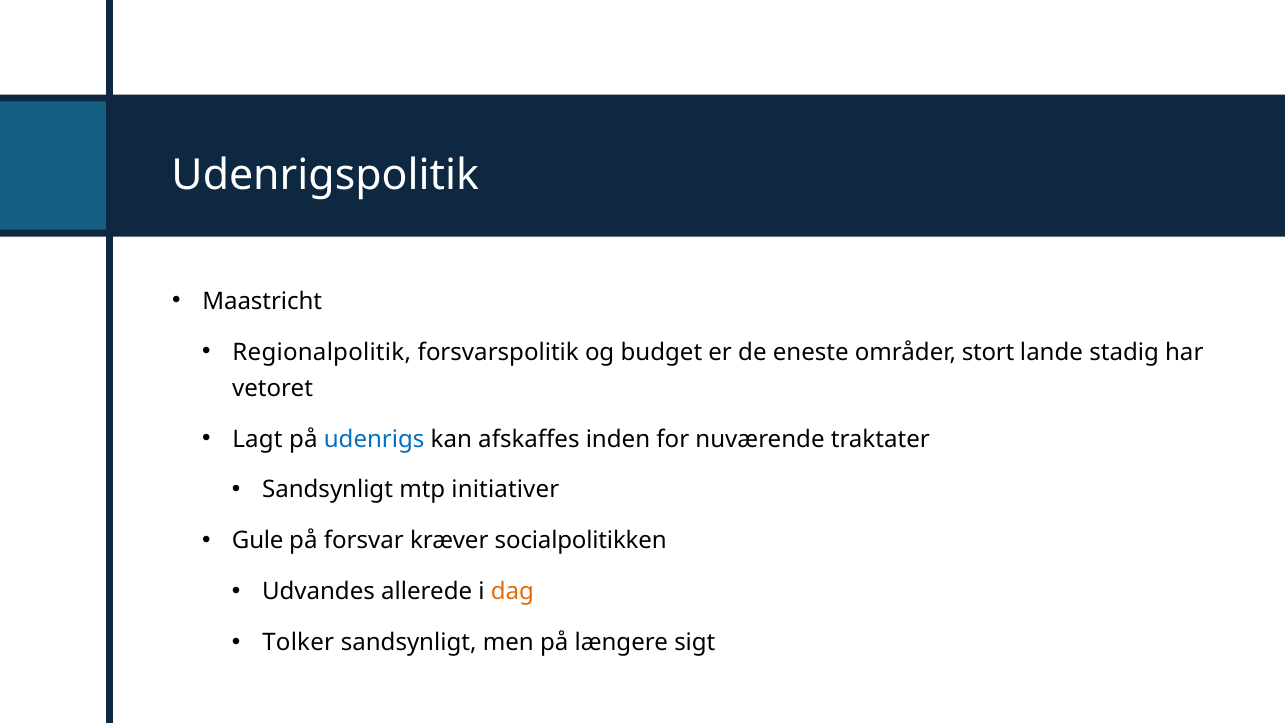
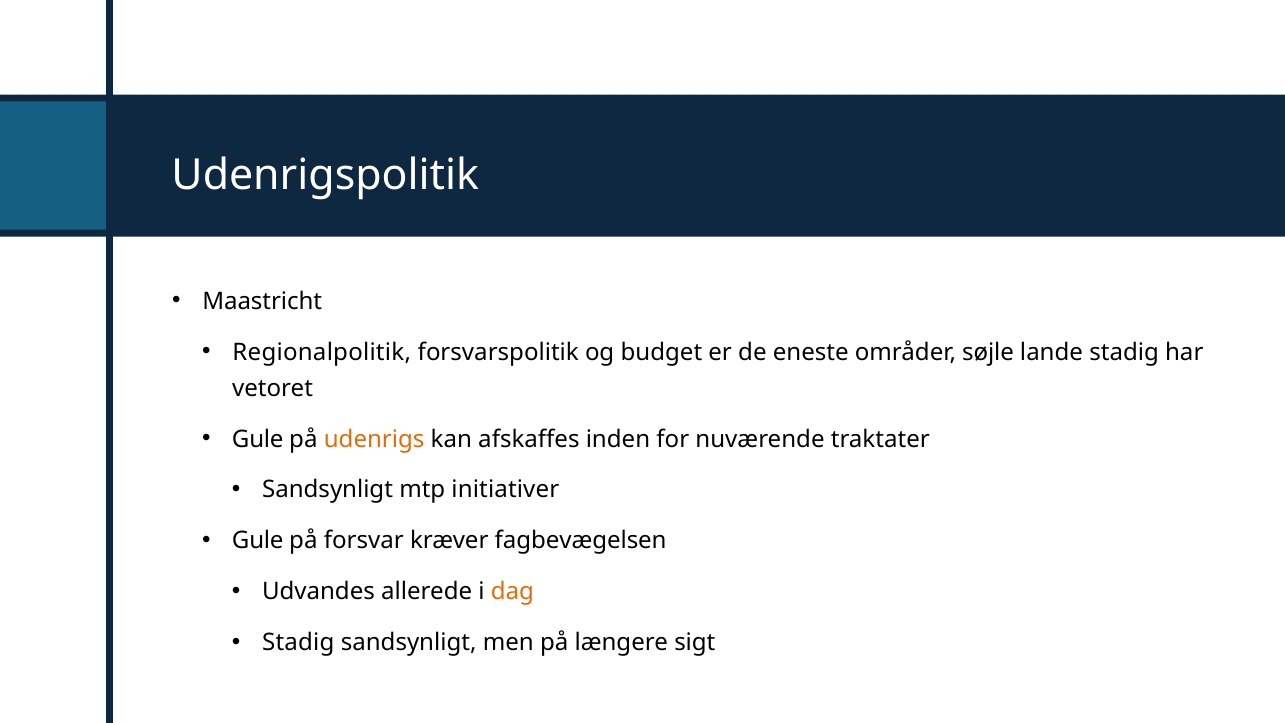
stort: stort -> søjle (988, 352)
Lagt: Lagt -> Gule (258, 439)
udenrigs colour: blue -> orange (374, 439)
socialpolitikken: socialpolitikken -> fagbevægelsen (581, 541)
Tolker: Tolker -> Stadig (298, 642)
